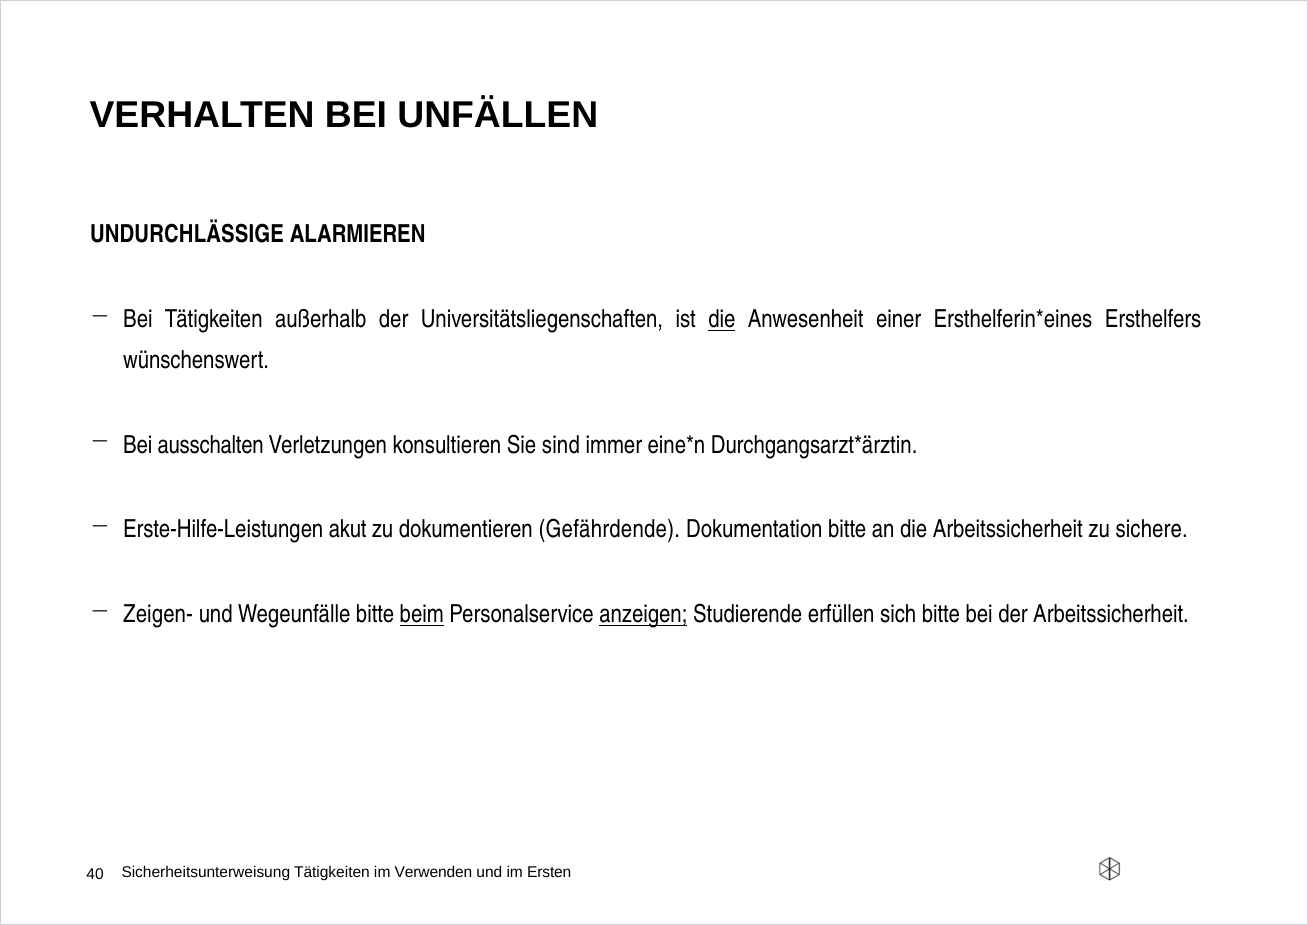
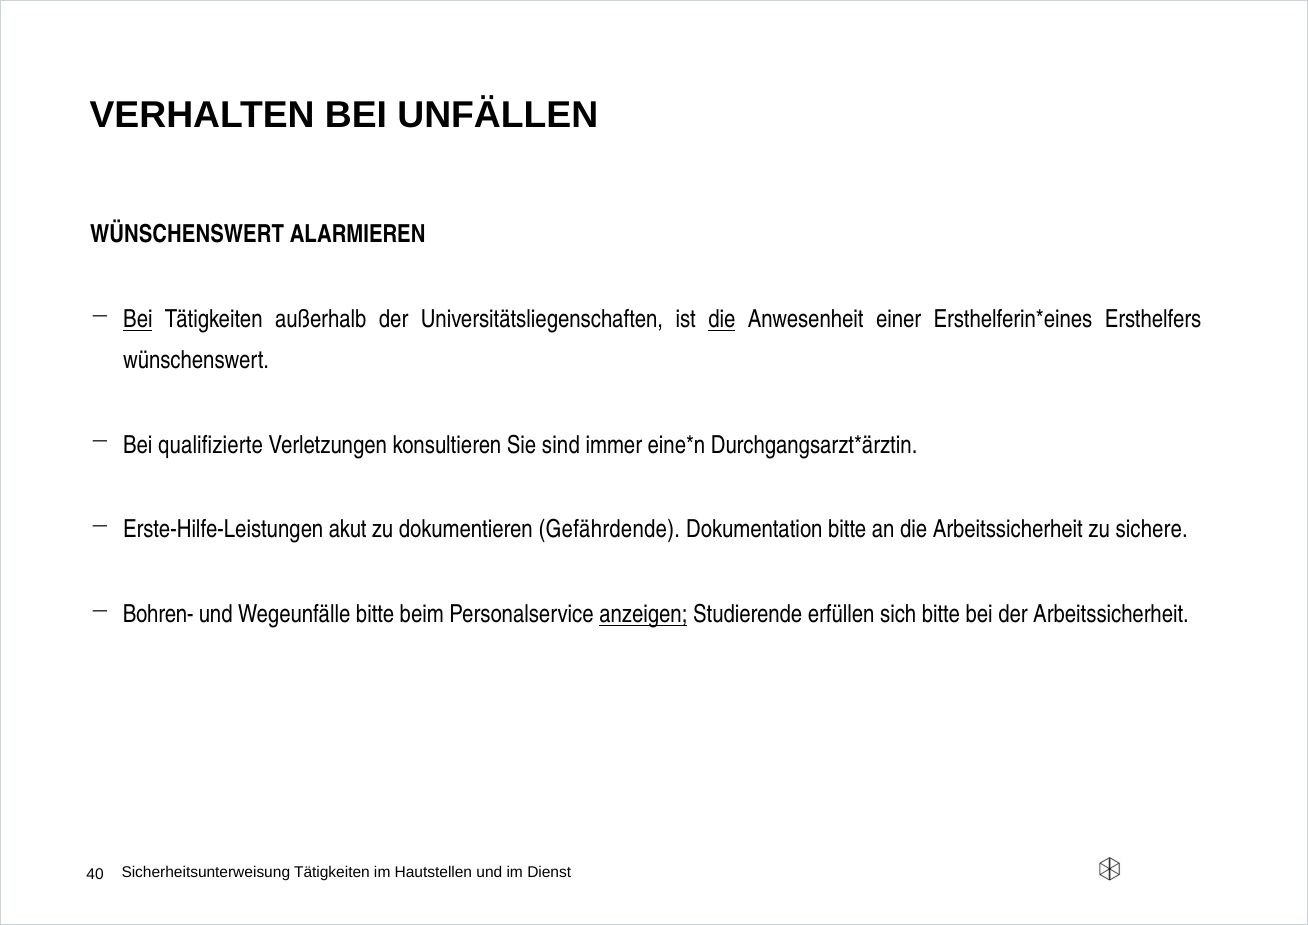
UNDURCHLÄSSIGE: UNDURCHLÄSSIGE -> WÜNSCHENSWERT (187, 235)
Bei underline: none -> present (138, 320)
ausschalten: ausschalten -> qualifizierte (210, 445)
Zeigen-: Zeigen- -> Bohren- (158, 615)
beim underline: present -> none (422, 615)
Verwenden: Verwenden -> Hautstellen (433, 872)
Ersten: Ersten -> Dienst (549, 872)
